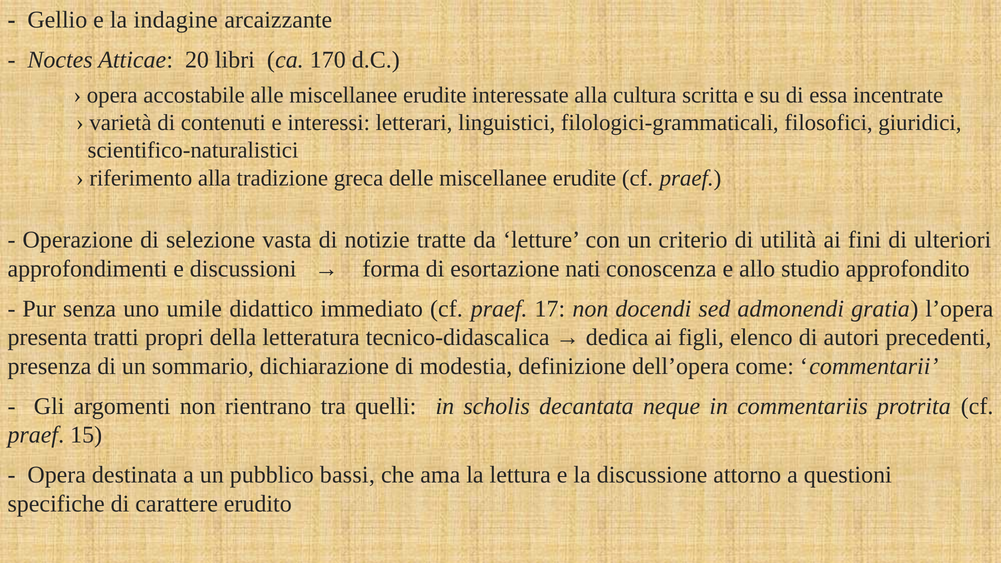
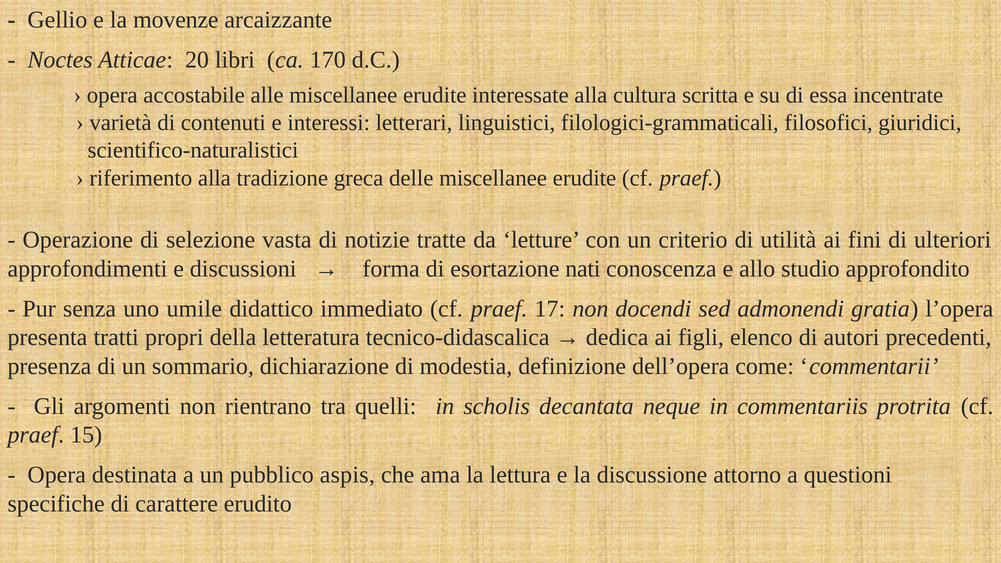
indagine: indagine -> movenze (176, 20)
bassi: bassi -> aspis (347, 475)
